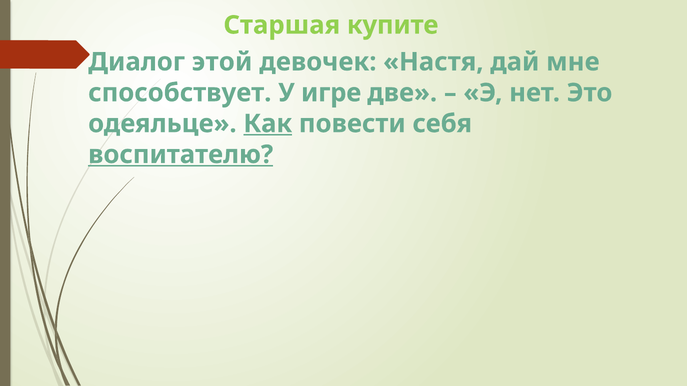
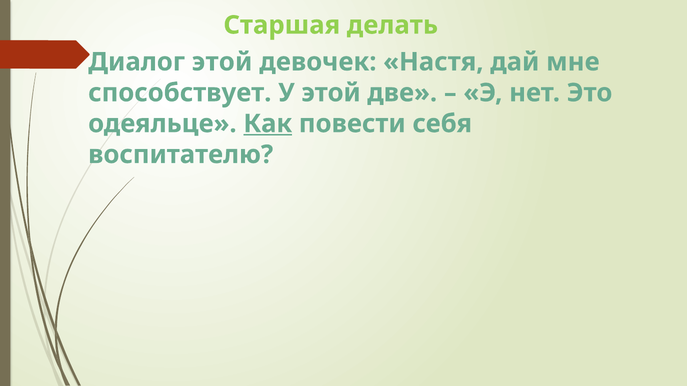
купите: купите -> делать (392, 25)
У игре: игре -> этой (331, 93)
воспитателю underline: present -> none (181, 155)
